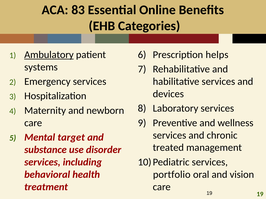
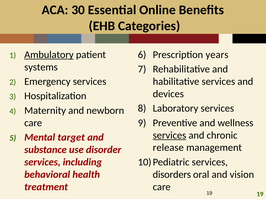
83: 83 -> 30 (78, 10)
helps: helps -> years (217, 55)
services underline: none -> present (170, 136)
treated: treated -> release (168, 148)
portfolio: portfolio -> disorders (172, 175)
